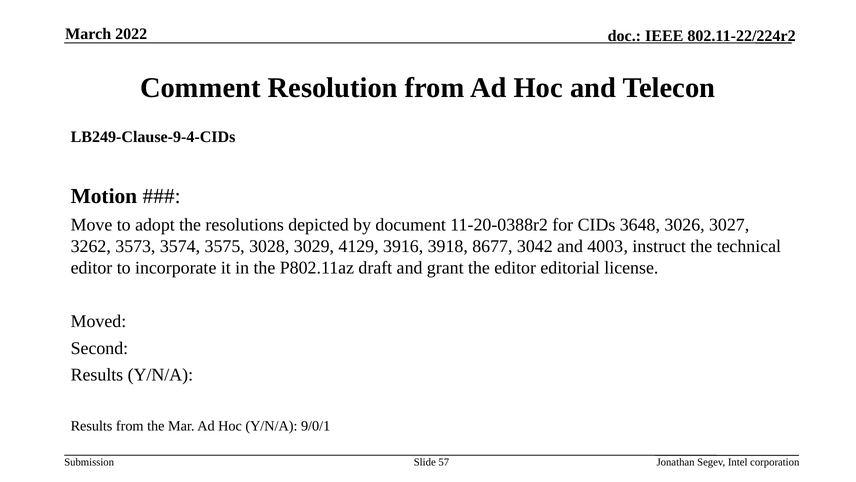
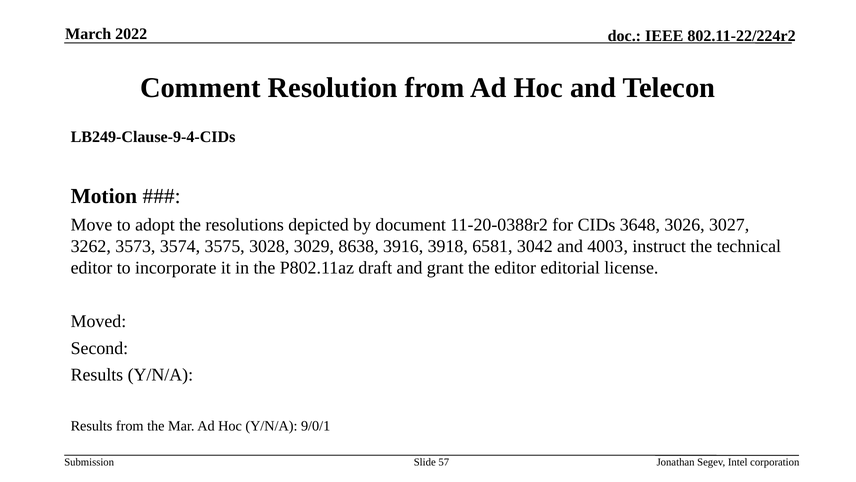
4129: 4129 -> 8638 (359, 246)
8677: 8677 -> 6581 (492, 246)
